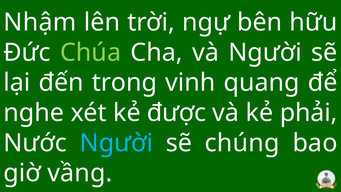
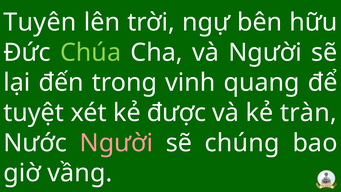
Nhậm: Nhậm -> Tuyên (40, 22)
nghe: nghe -> tuyệt (34, 113)
phải: phải -> tràn (308, 113)
Người colour: light blue -> pink (116, 143)
